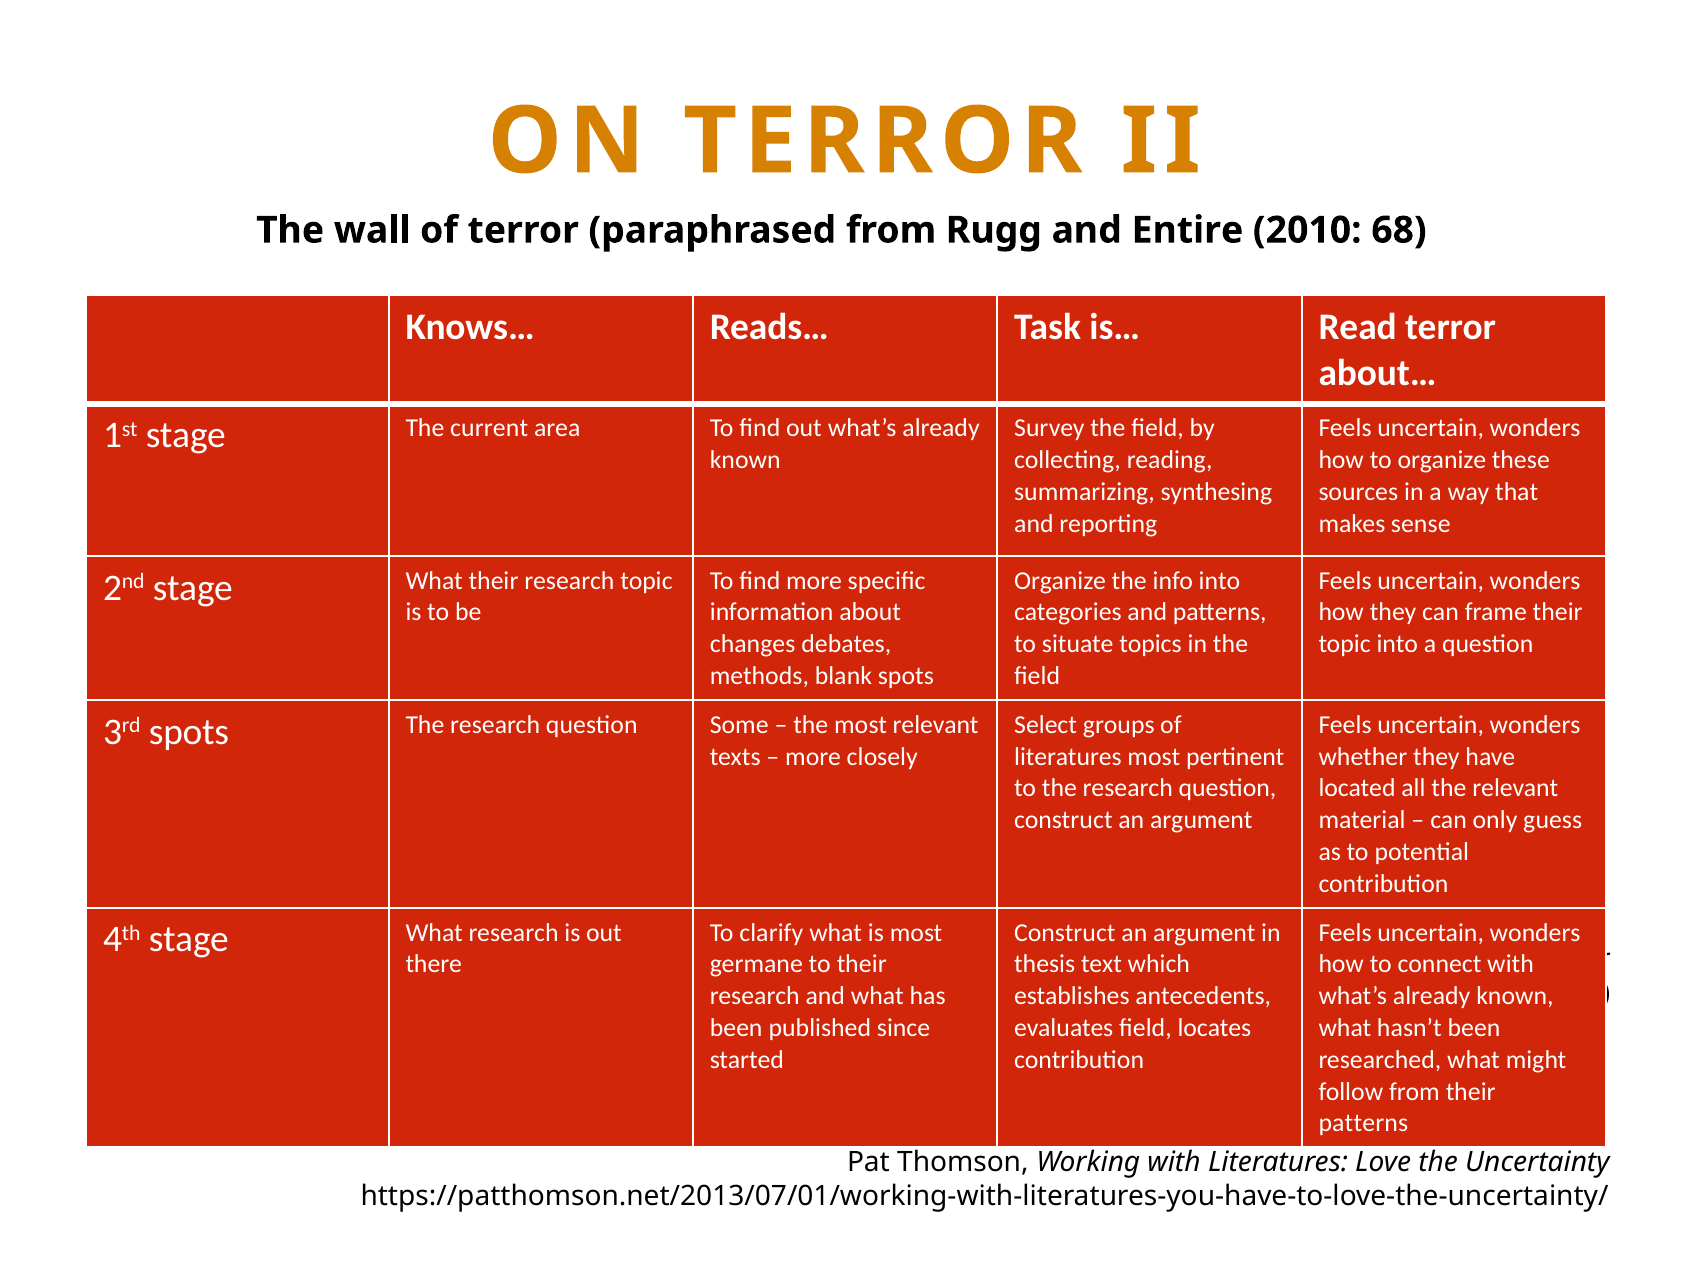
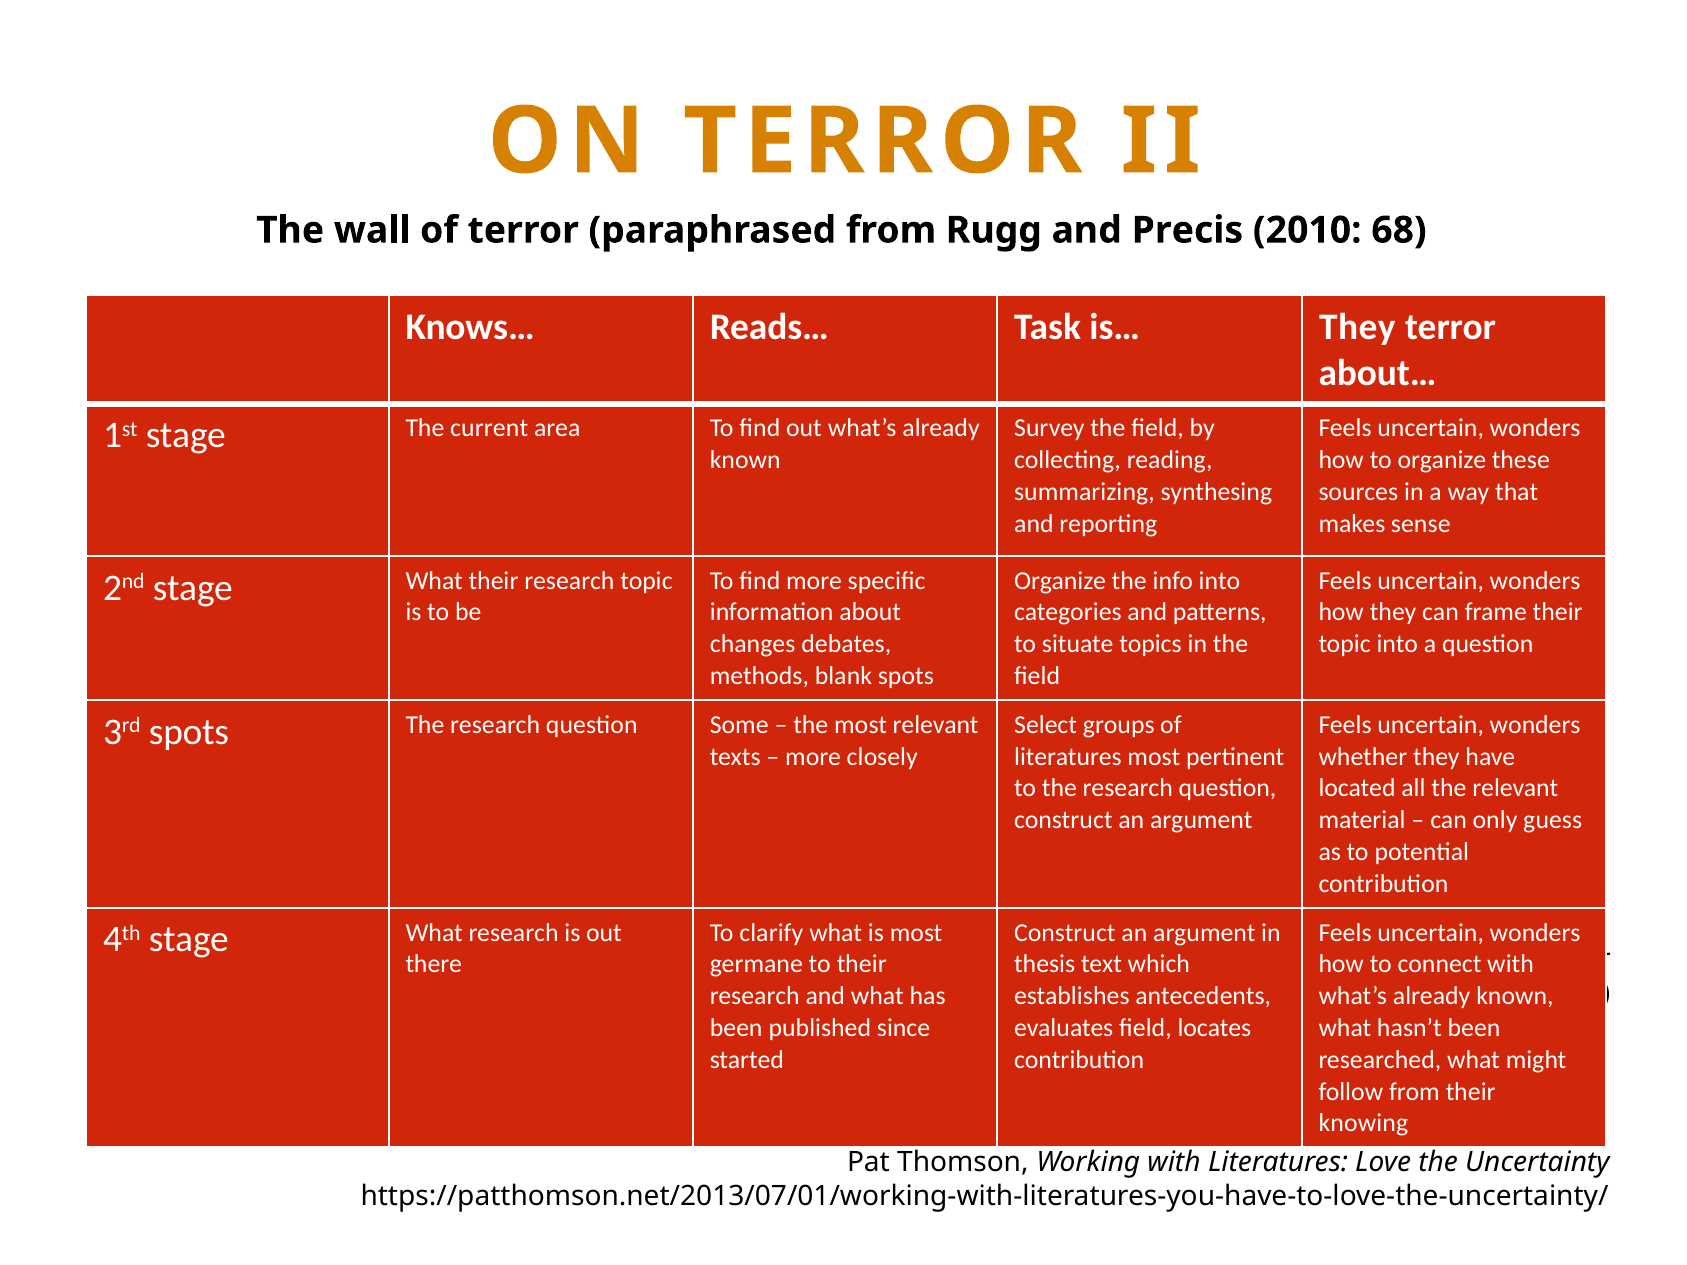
Entire: Entire -> Precis (1187, 230)
is… Read: Read -> They (1357, 327)
patterns: patterns -> knowing (1363, 1124)
